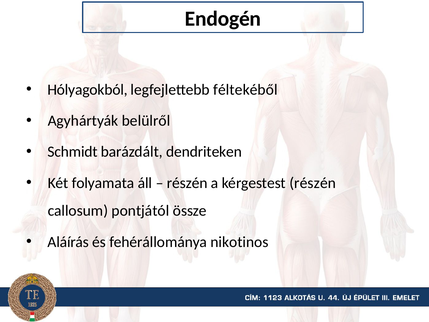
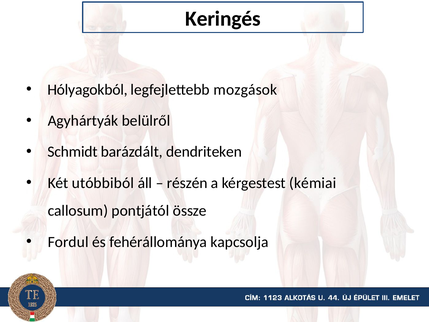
Endogén: Endogén -> Keringés (223, 19)
féltekéből: féltekéből -> mozgások (245, 90)
folyamata: folyamata -> utóbbiból (103, 183)
kérgestest részén: részén -> kémiai (313, 183)
Aláírás: Aláírás -> Fordul (68, 242)
nikotinos: nikotinos -> kapcsolja (239, 242)
